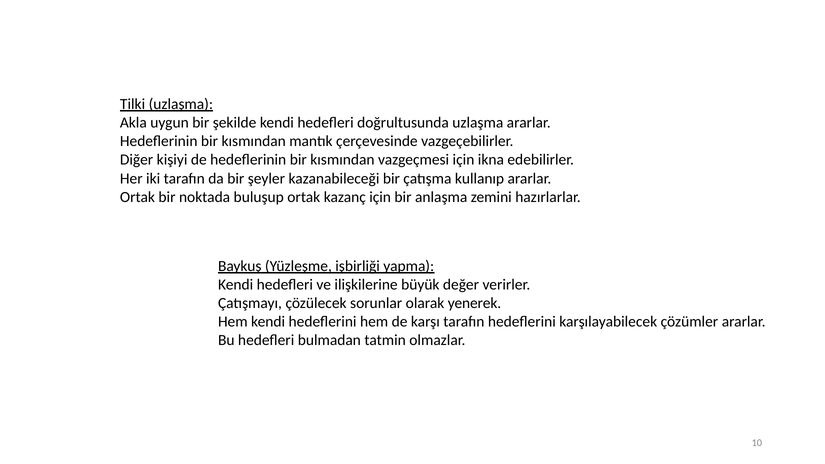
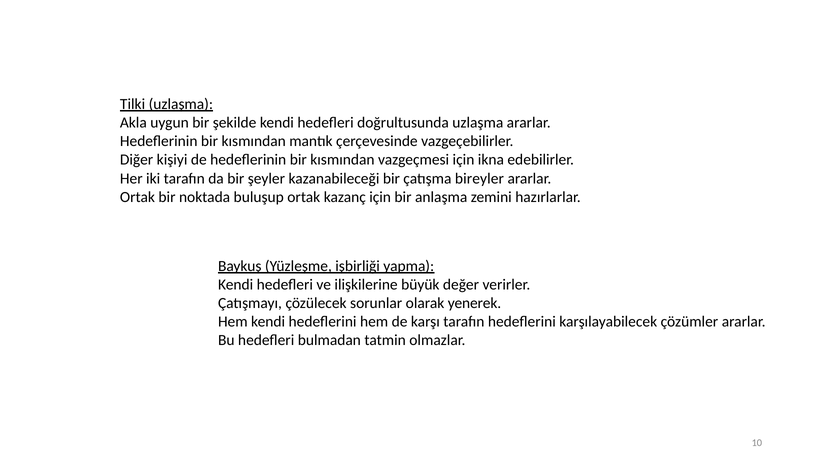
kullanıp: kullanıp -> bireyler (479, 178)
